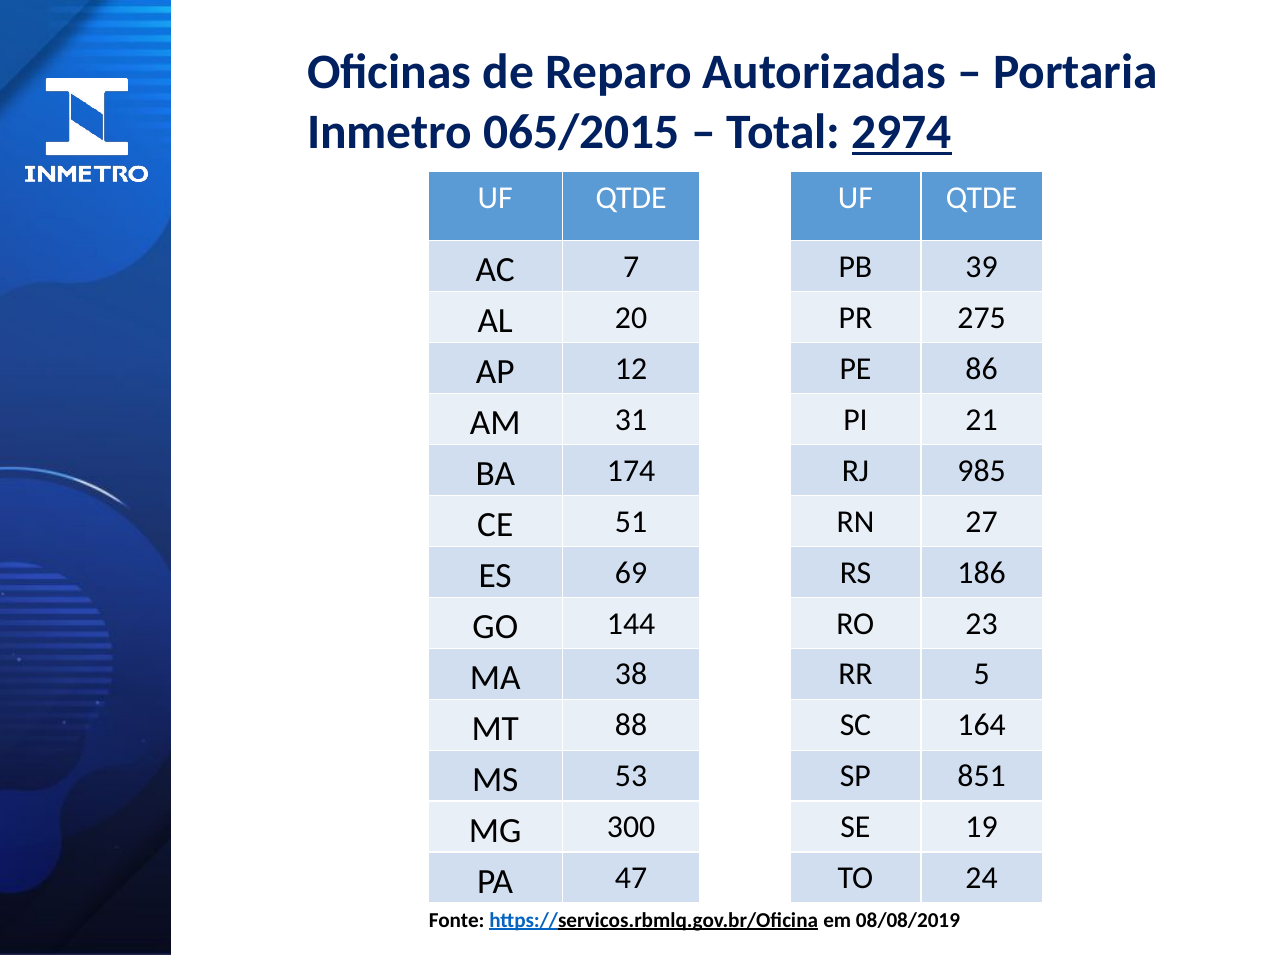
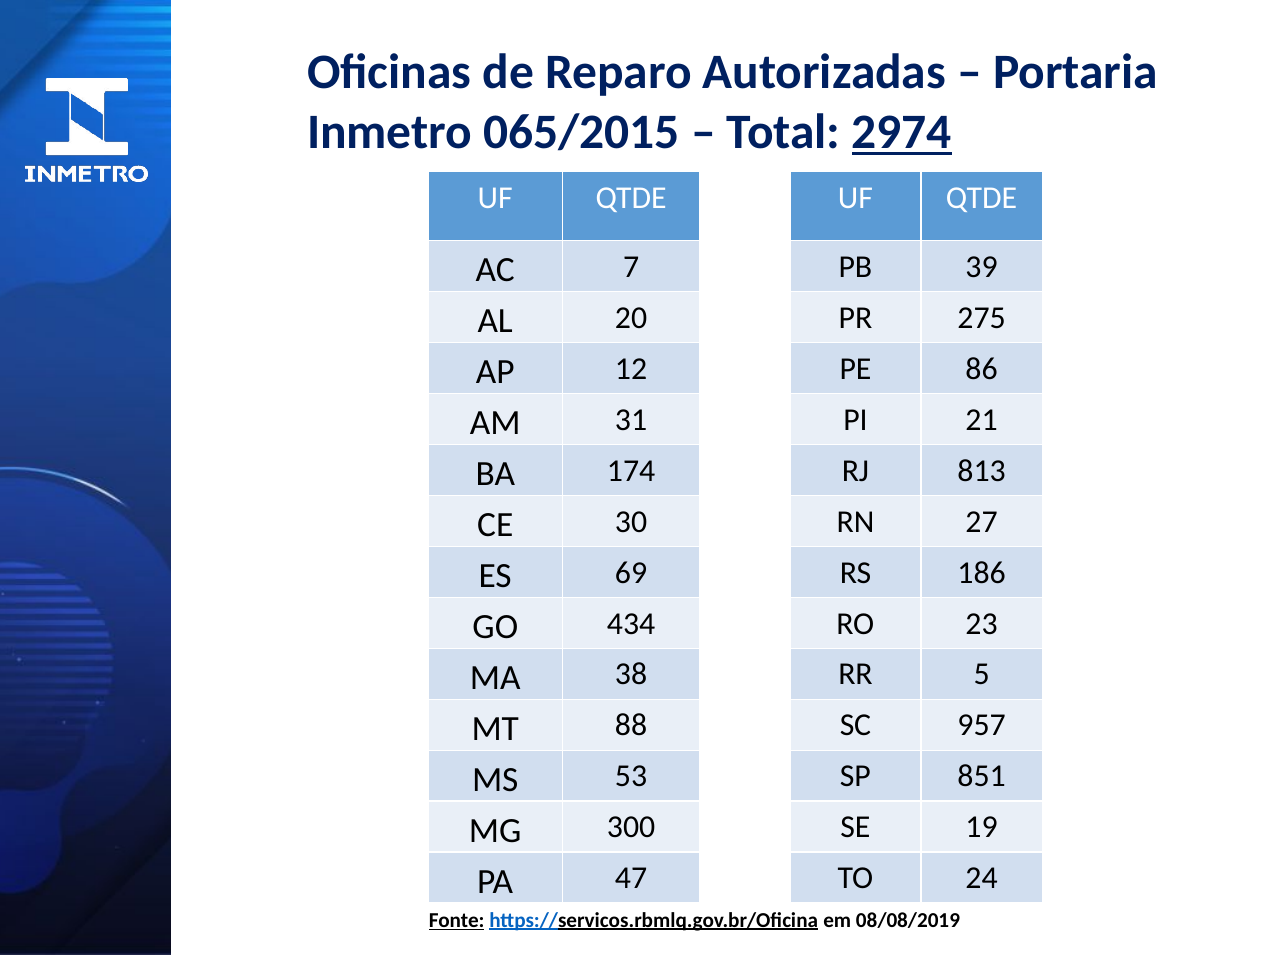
985: 985 -> 813 (982, 470)
51: 51 -> 30 (631, 521)
144: 144 -> 434 (631, 623)
164: 164 -> 957 (982, 725)
Fonte underline: none -> present (457, 920)
